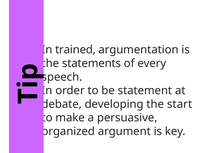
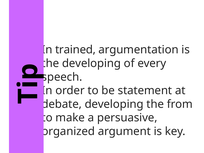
statements: statements -> developing (91, 63)
start: start -> from (180, 104)
